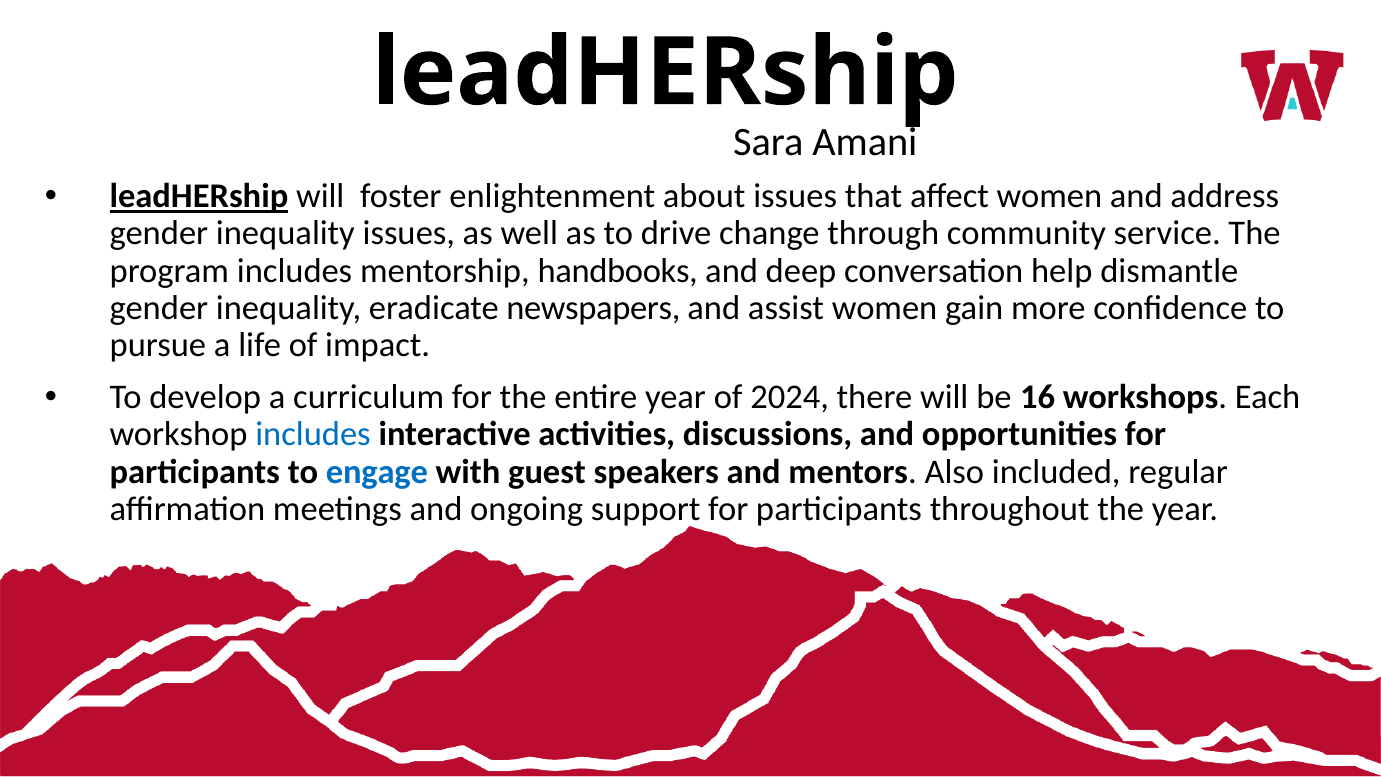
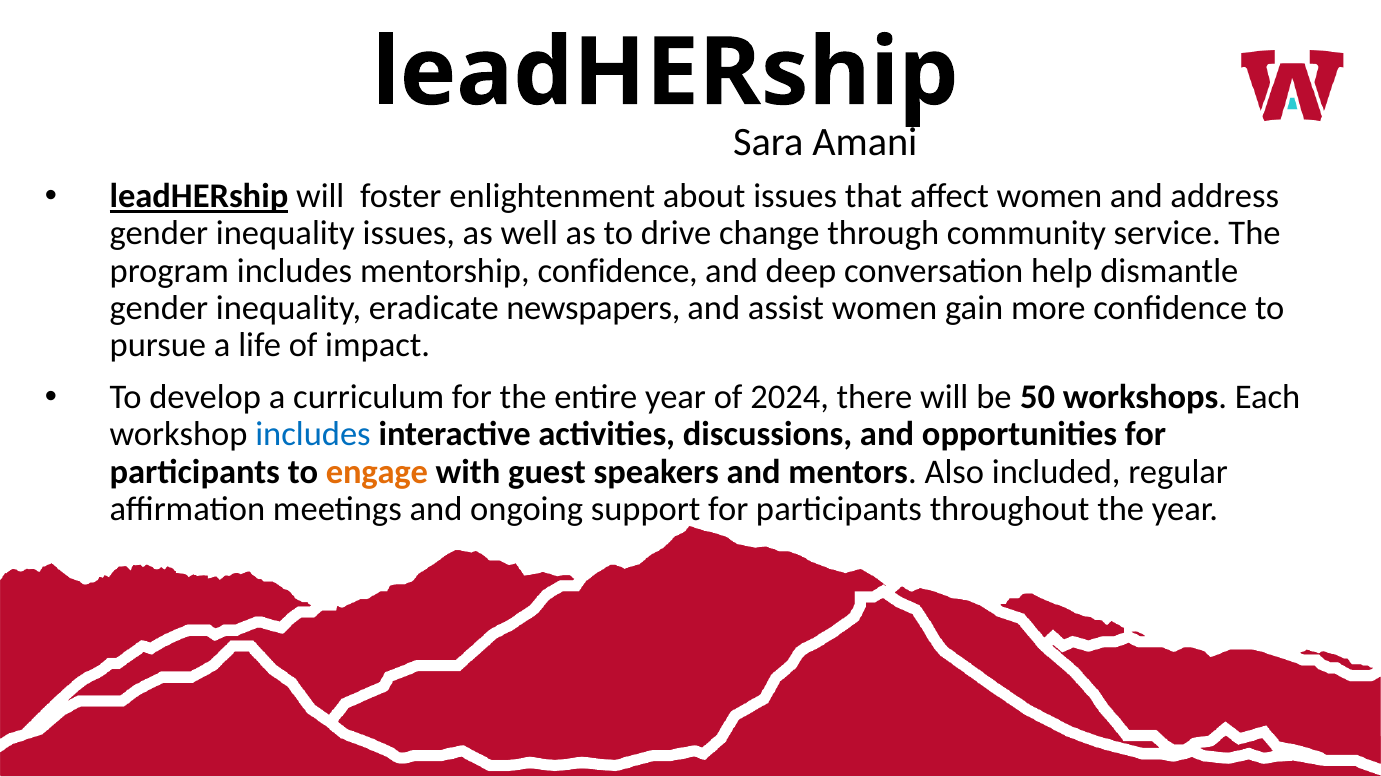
mentorship handbooks: handbooks -> confidence (618, 271)
16: 16 -> 50 (1038, 397)
engage colour: blue -> orange (377, 472)
